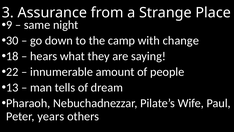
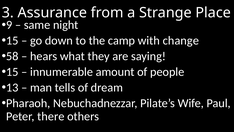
30: 30 -> 15 (12, 40)
18: 18 -> 58 (12, 56)
22: 22 -> 15 (12, 72)
years: years -> there (51, 116)
